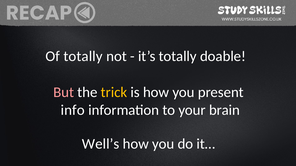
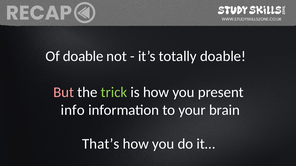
Of totally: totally -> doable (83, 56)
trick colour: yellow -> light green (114, 93)
Well’s: Well’s -> That’s (101, 144)
